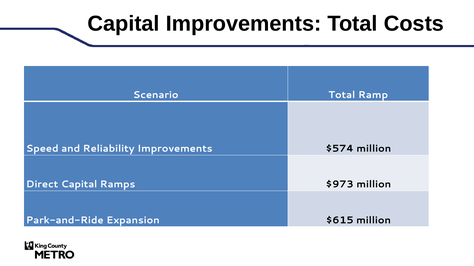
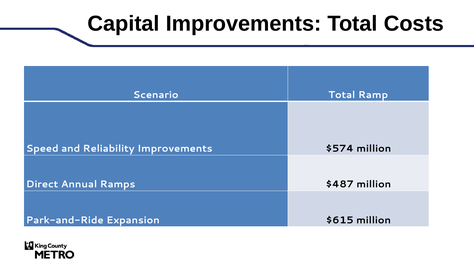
Direct Capital: Capital -> Annual (79, 185)
$973: $973 -> $487 (340, 185)
